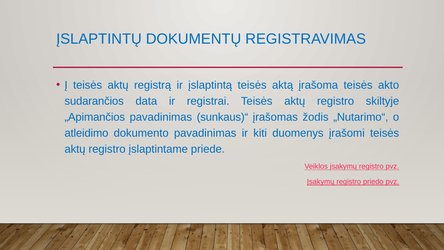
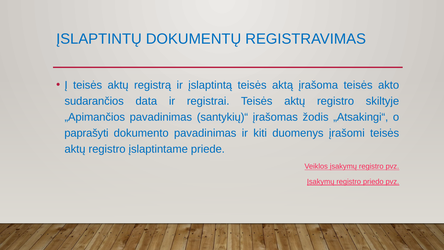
sunkaus)“: sunkaus)“ -> santykių)“ (222, 117)
„Nutarimo“: „Nutarimo“ -> „Atsakingi“ (361, 117)
atleidimo: atleidimo -> paprašyti (86, 133)
